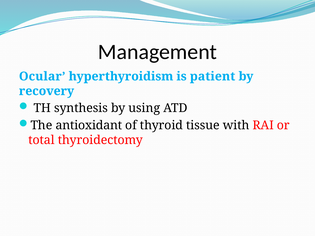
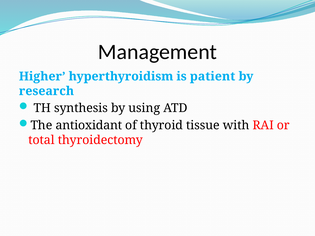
Ocular: Ocular -> Higher (42, 76)
recovery: recovery -> research (46, 91)
